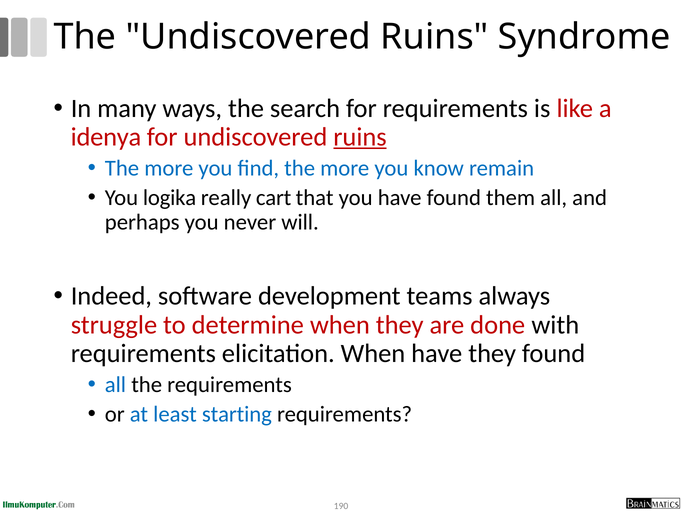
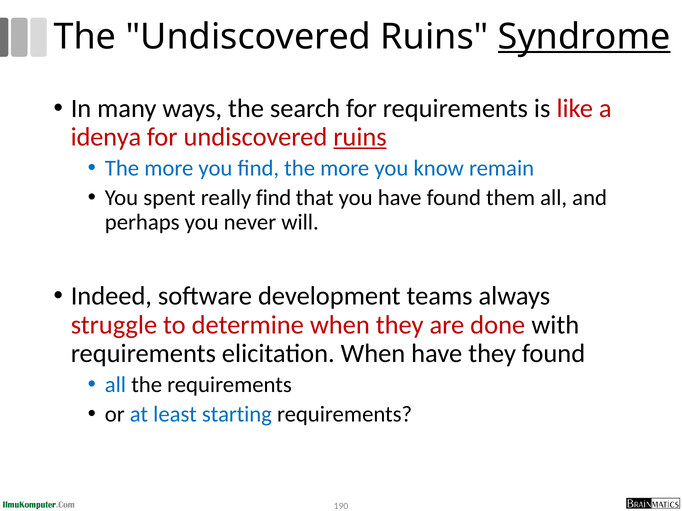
Syndrome underline: none -> present (584, 37)
logika: logika -> spent (169, 198)
really cart: cart -> find (274, 198)
